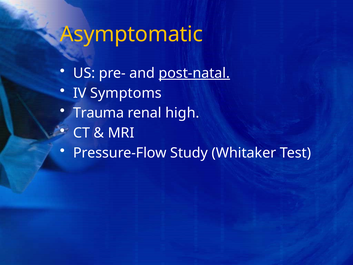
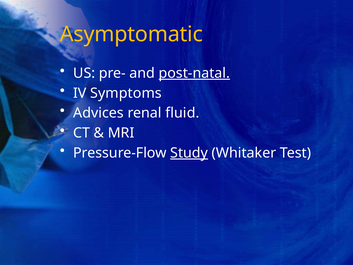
Trauma: Trauma -> Advices (98, 113)
high: high -> fluid (182, 113)
Study underline: none -> present (189, 153)
